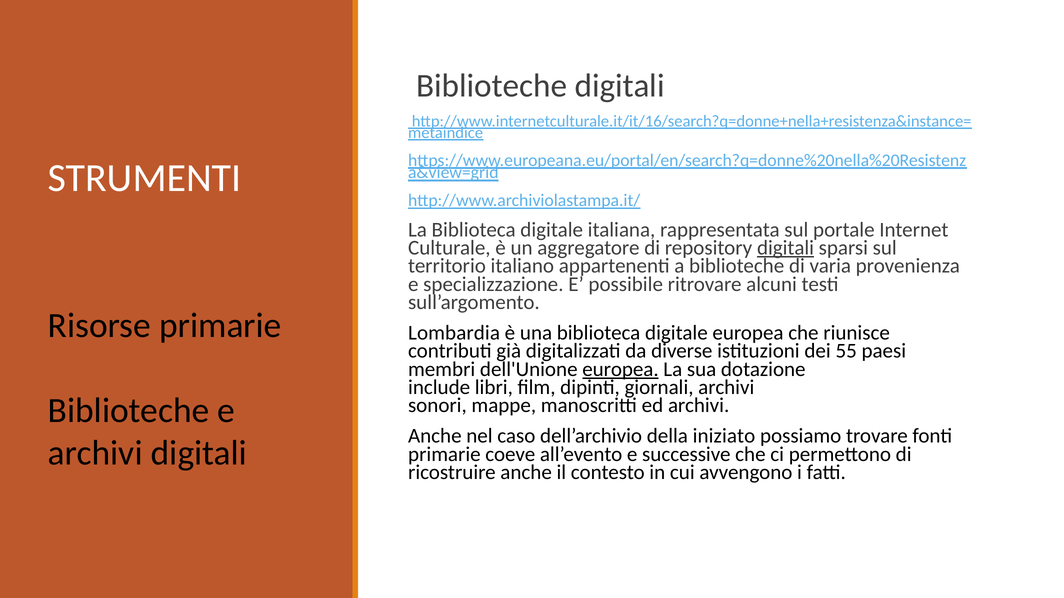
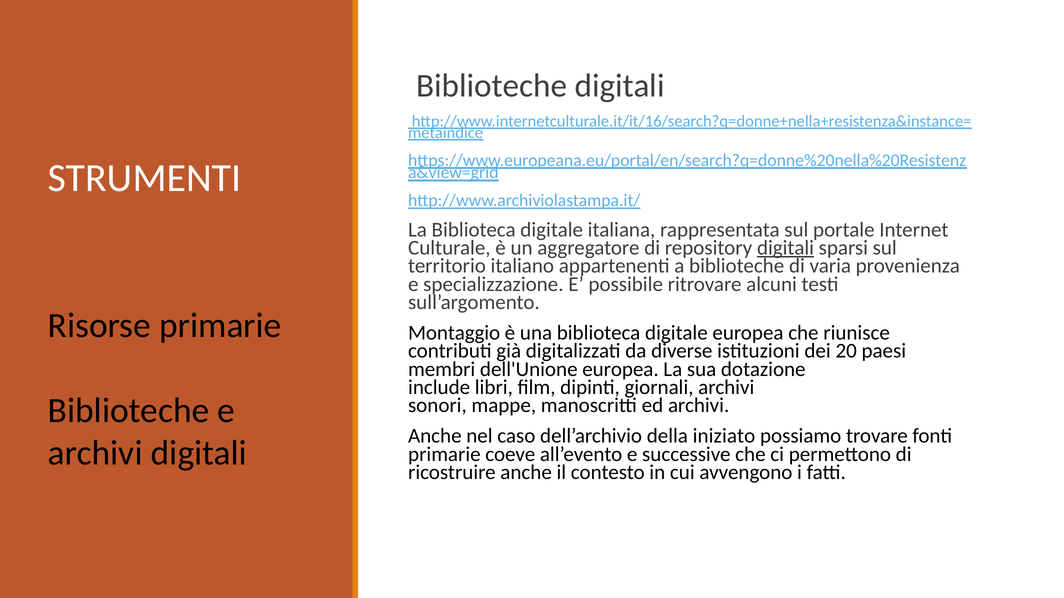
Lombardia: Lombardia -> Montaggio (454, 333)
55: 55 -> 20 (846, 351)
europea underline: present -> none (620, 369)
